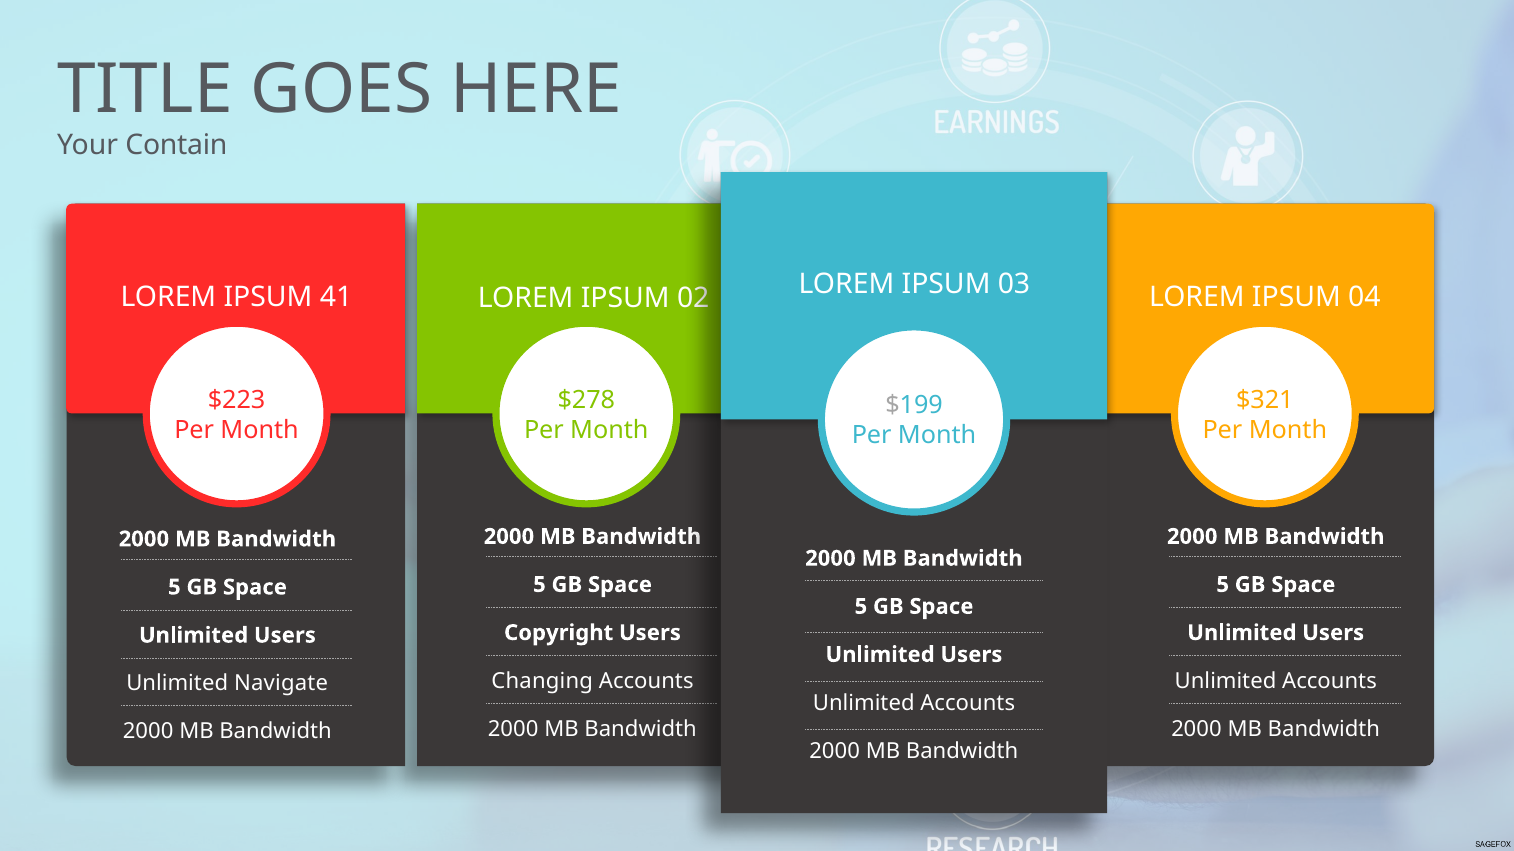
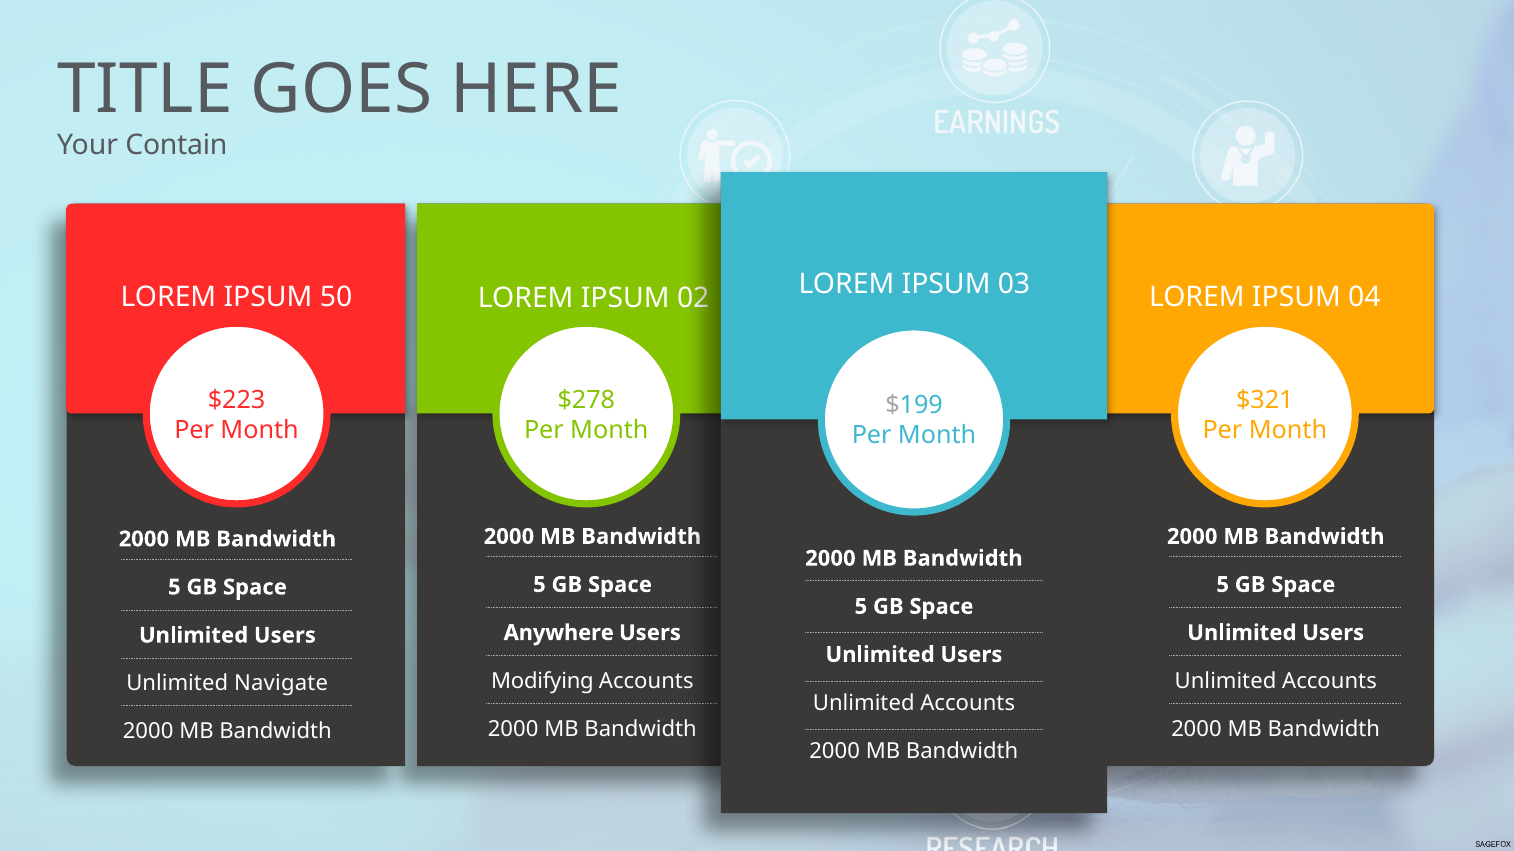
41: 41 -> 50 (336, 297)
Copyright: Copyright -> Anywhere (559, 633)
Changing: Changing -> Modifying (542, 681)
